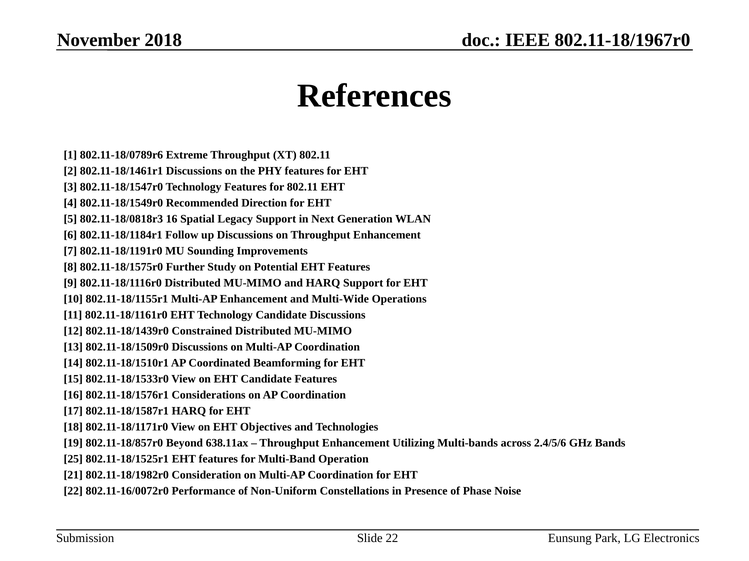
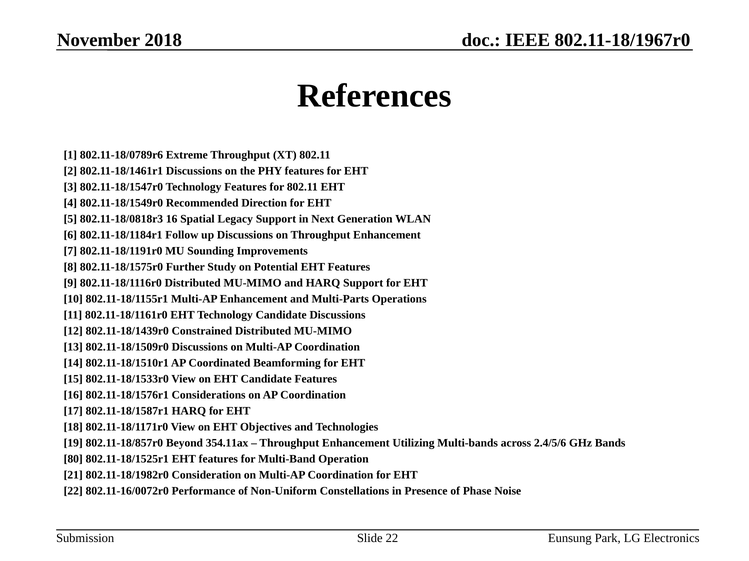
Multi-Wide: Multi-Wide -> Multi-Parts (340, 299)
638.11ax: 638.11ax -> 354.11ax (227, 444)
25: 25 -> 80 (73, 460)
